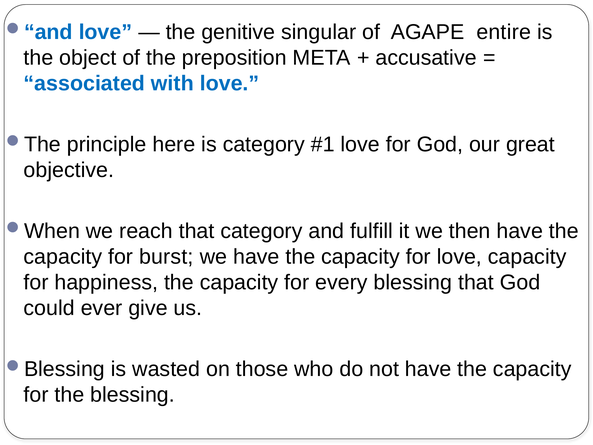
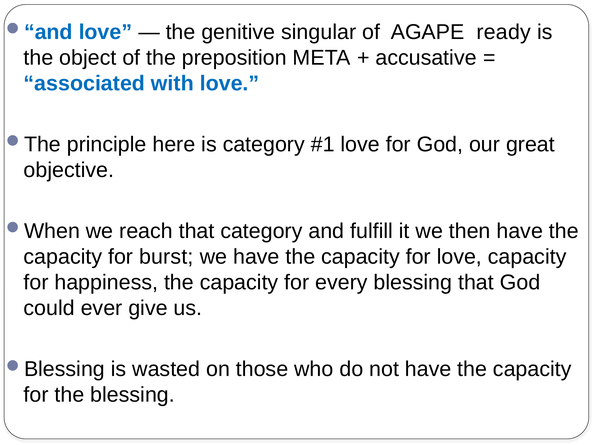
entire: entire -> ready (504, 32)
